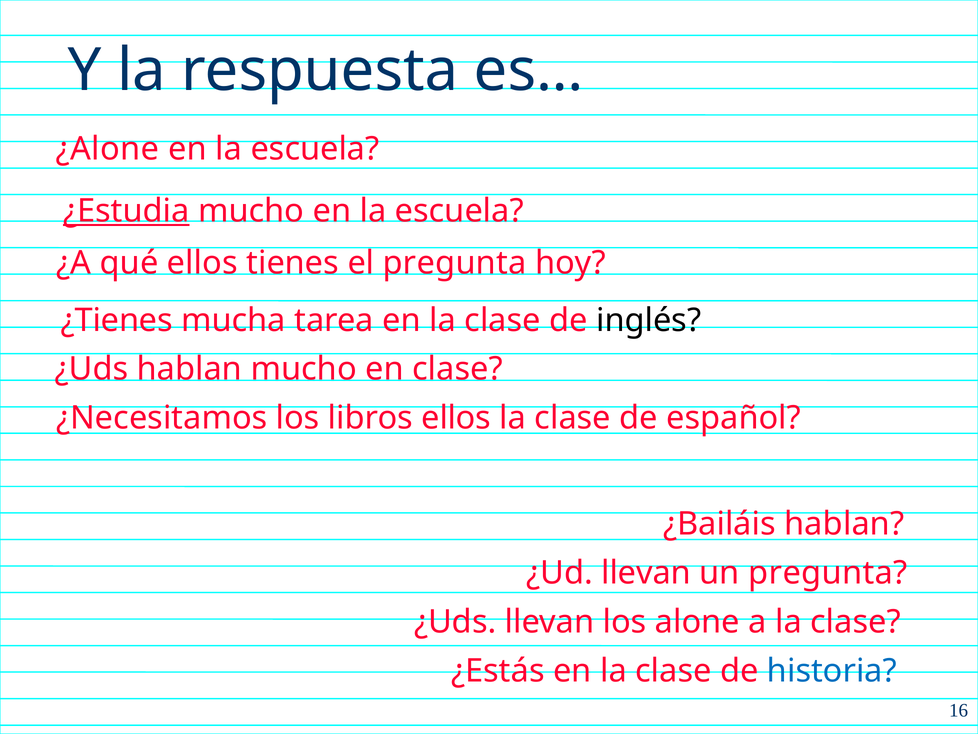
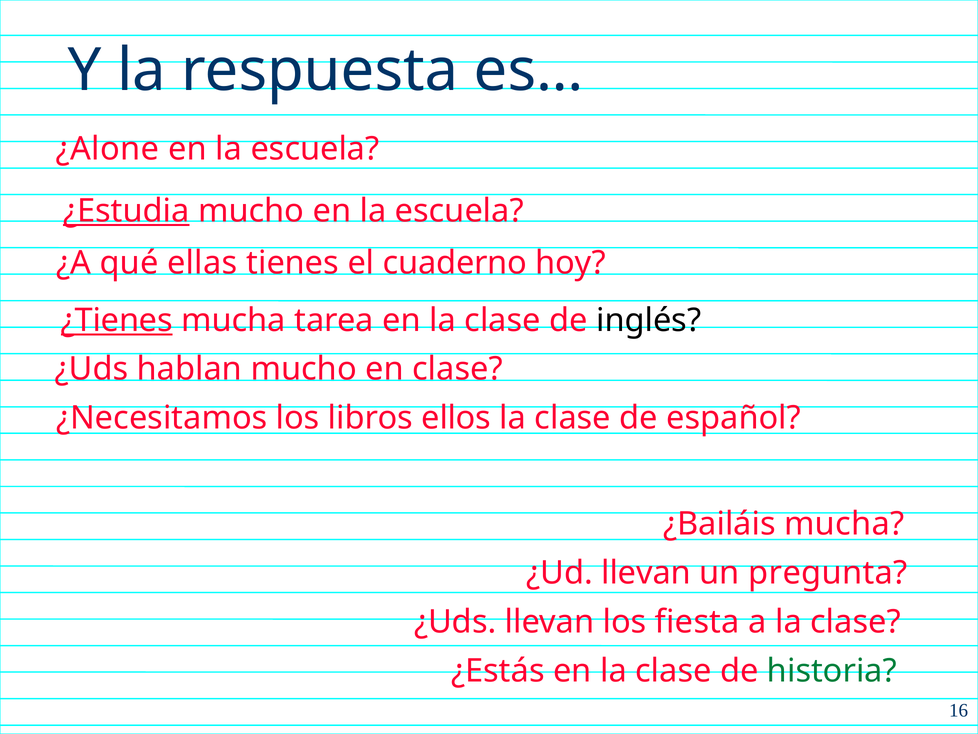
qué ellos: ellos -> ellas (202, 263)
el pregunta: pregunta -> cuaderno (455, 263)
¿Tienes underline: none -> present (117, 320)
¿Bailáis hablan: hablan -> mucha (844, 524)
alone: alone -> fiesta (697, 622)
historia colour: blue -> green (832, 670)
